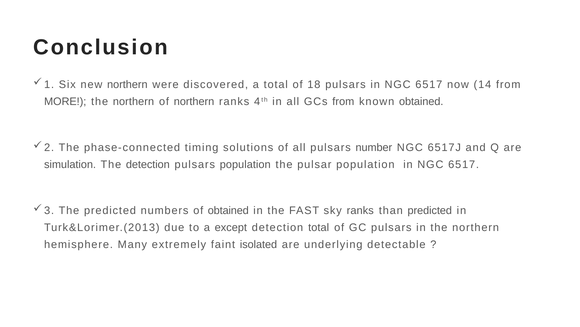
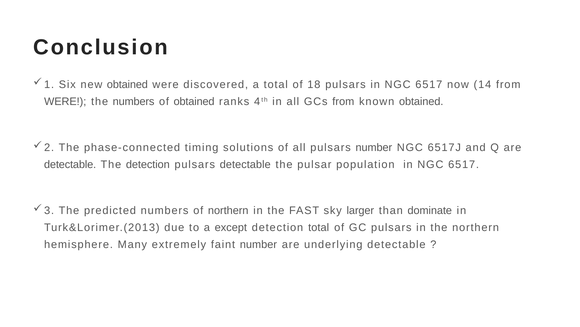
new northern: northern -> obtained (127, 84)
MORE: MORE -> WERE (65, 101)
northern: northern -> numbers (134, 101)
of northern: northern -> obtained (194, 101)
simulation: simulation -> detectable (70, 164)
pulsars population: population -> detectable (245, 164)
of obtained: obtained -> northern (228, 210)
sky ranks: ranks -> larger (360, 210)
than predicted: predicted -> dominate (430, 210)
faint isolated: isolated -> number (258, 244)
